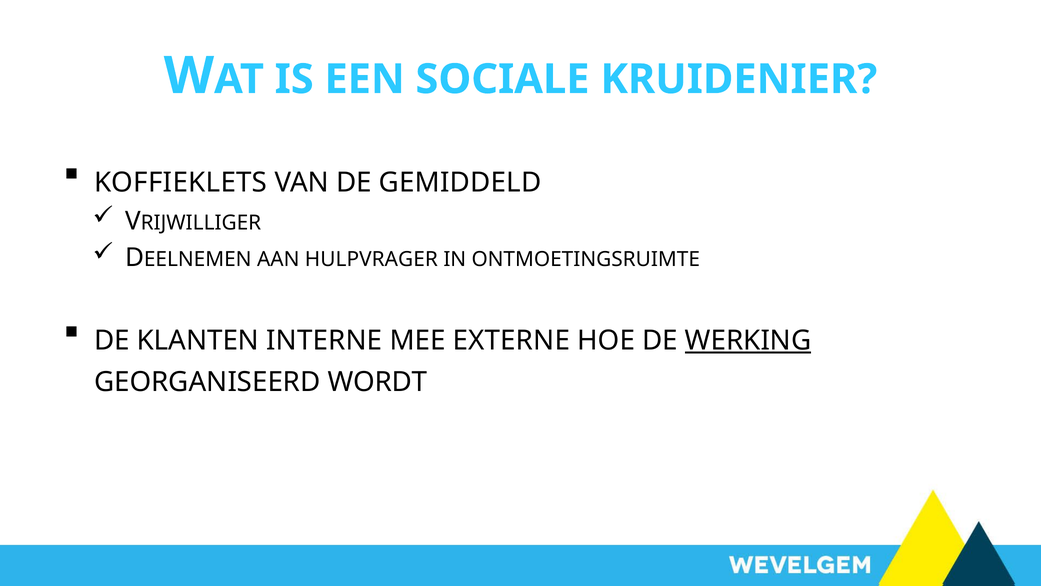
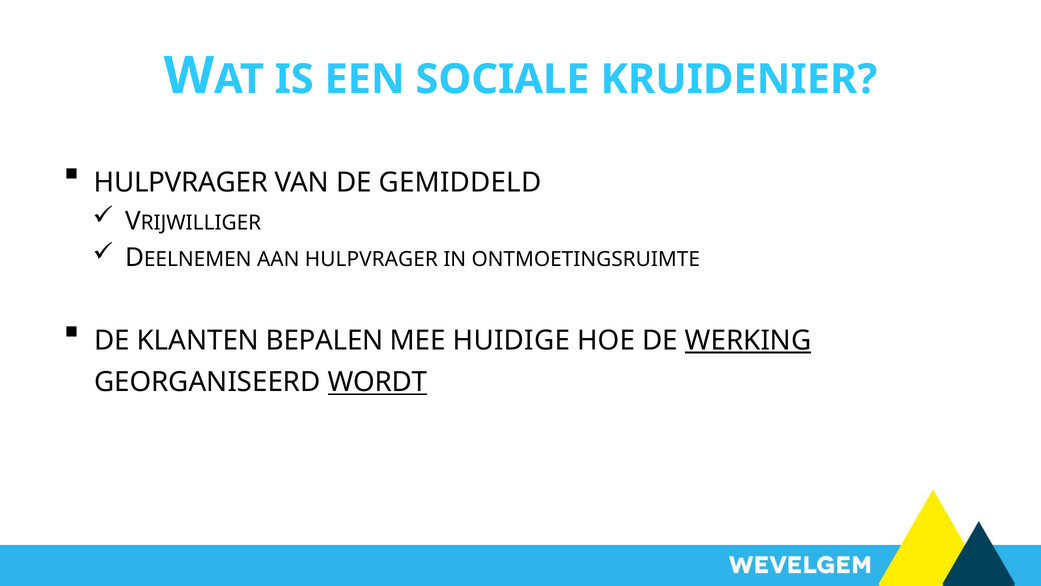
KOFFIEKLETS: KOFFIEKLETS -> HULPVRAGER (181, 182)
INTERNE: INTERNE -> BEPALEN (325, 340)
EXTERNE: EXTERNE -> HUIDIGE (511, 340)
WORDT underline: none -> present (378, 382)
